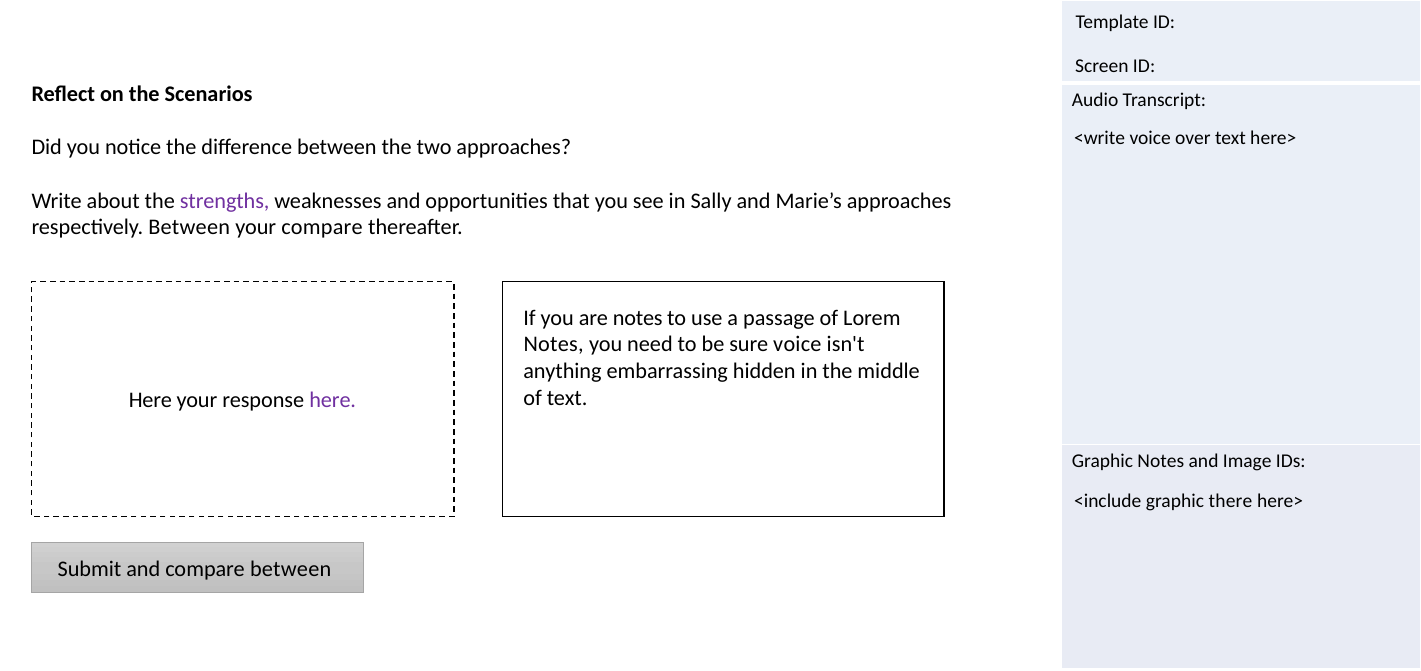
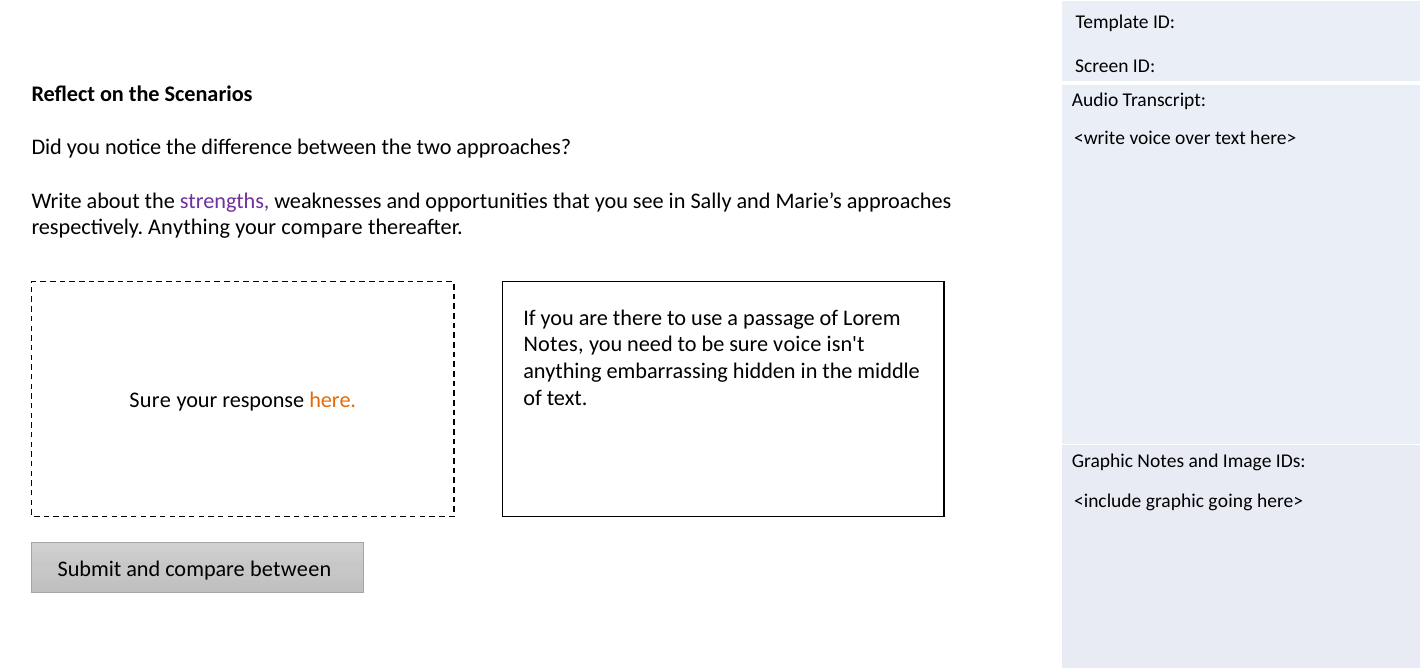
respectively Between: Between -> Anything (189, 227)
are notes: notes -> there (638, 318)
Here: Here -> Sure (150, 401)
here colour: purple -> orange (333, 401)
there: there -> going (1231, 501)
